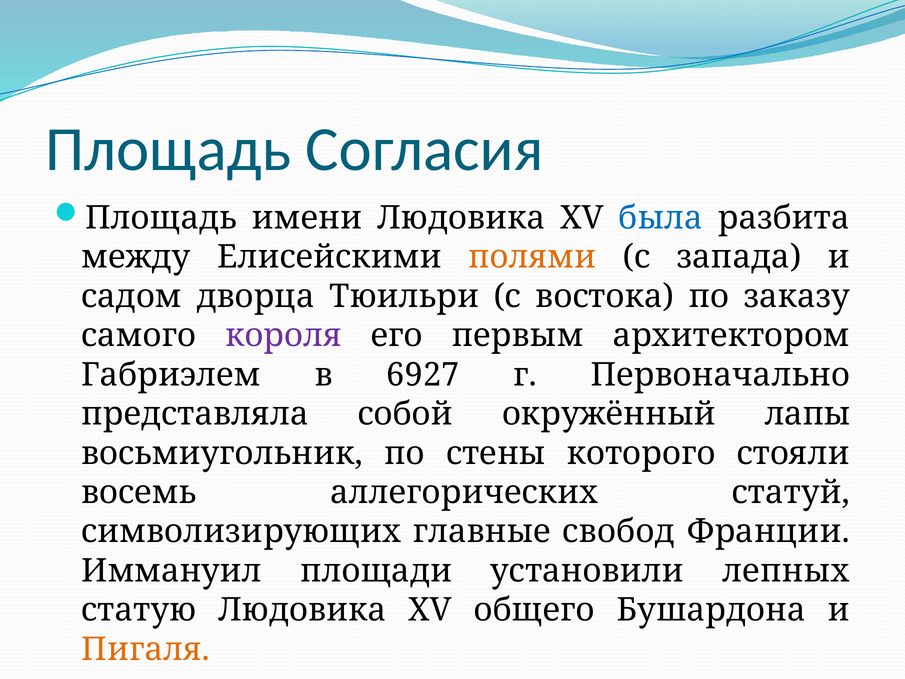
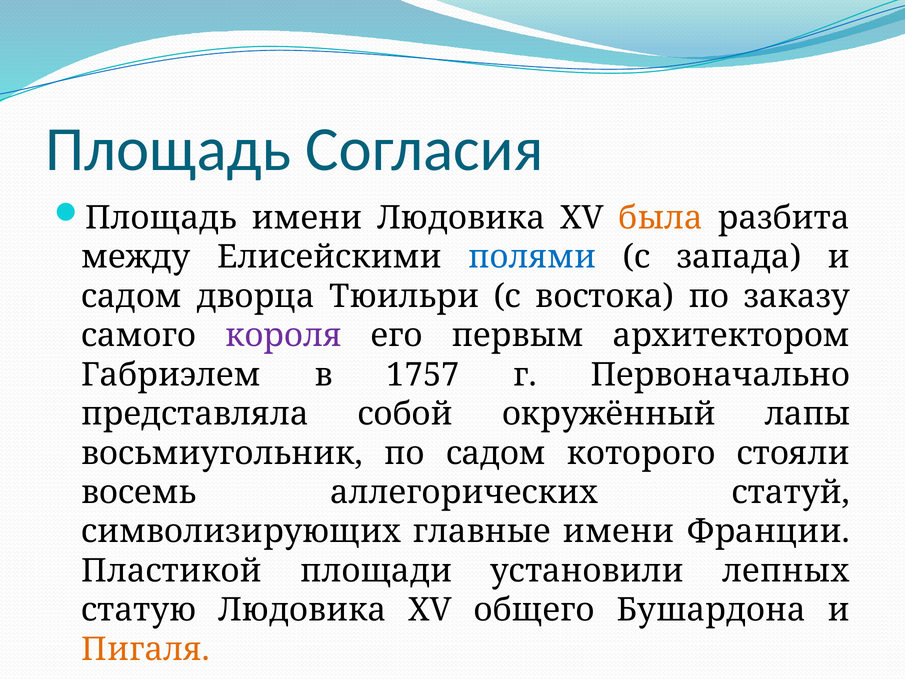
была colour: blue -> orange (661, 218)
полями colour: orange -> blue (532, 257)
6927: 6927 -> 1757 (423, 375)
по стены: стены -> садом (496, 453)
главные свобод: свобод -> имени (619, 531)
Иммануил: Иммануил -> Пластикой (172, 571)
